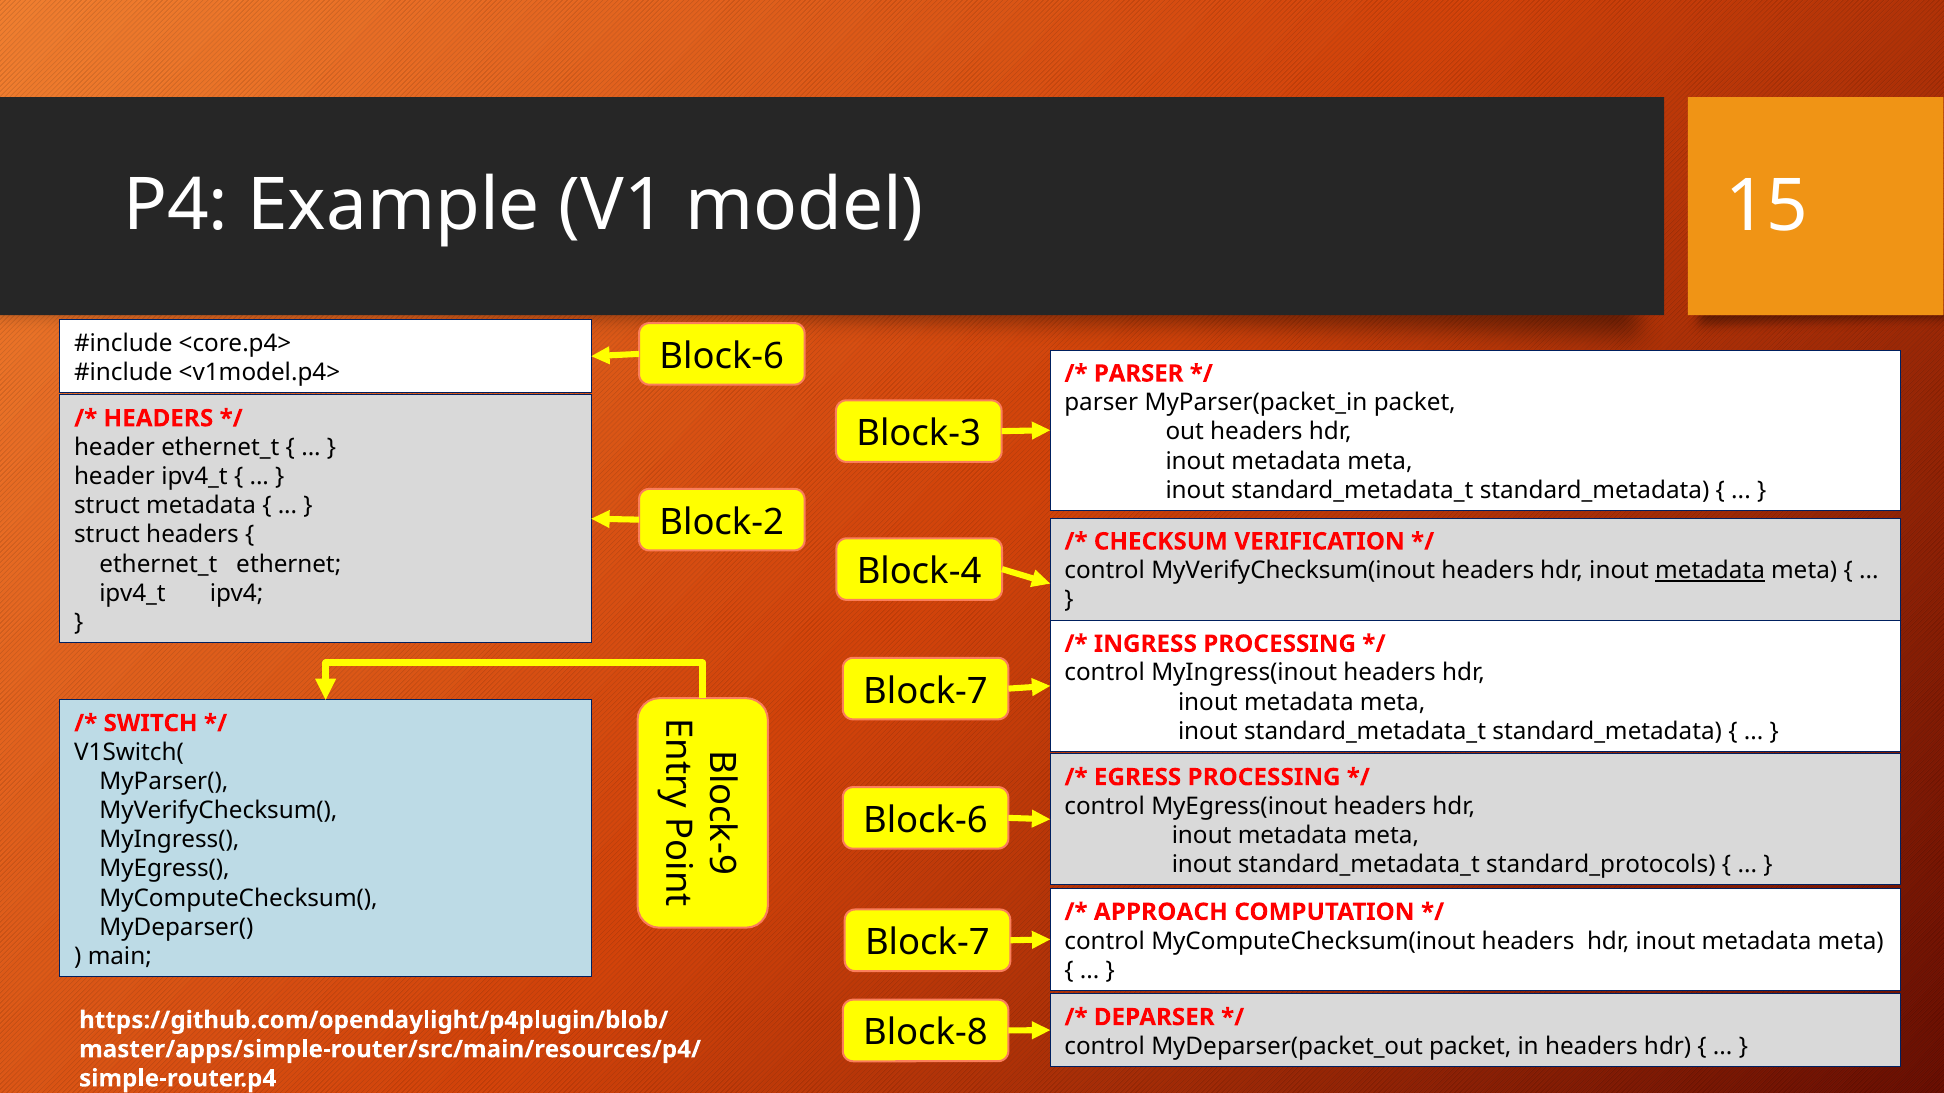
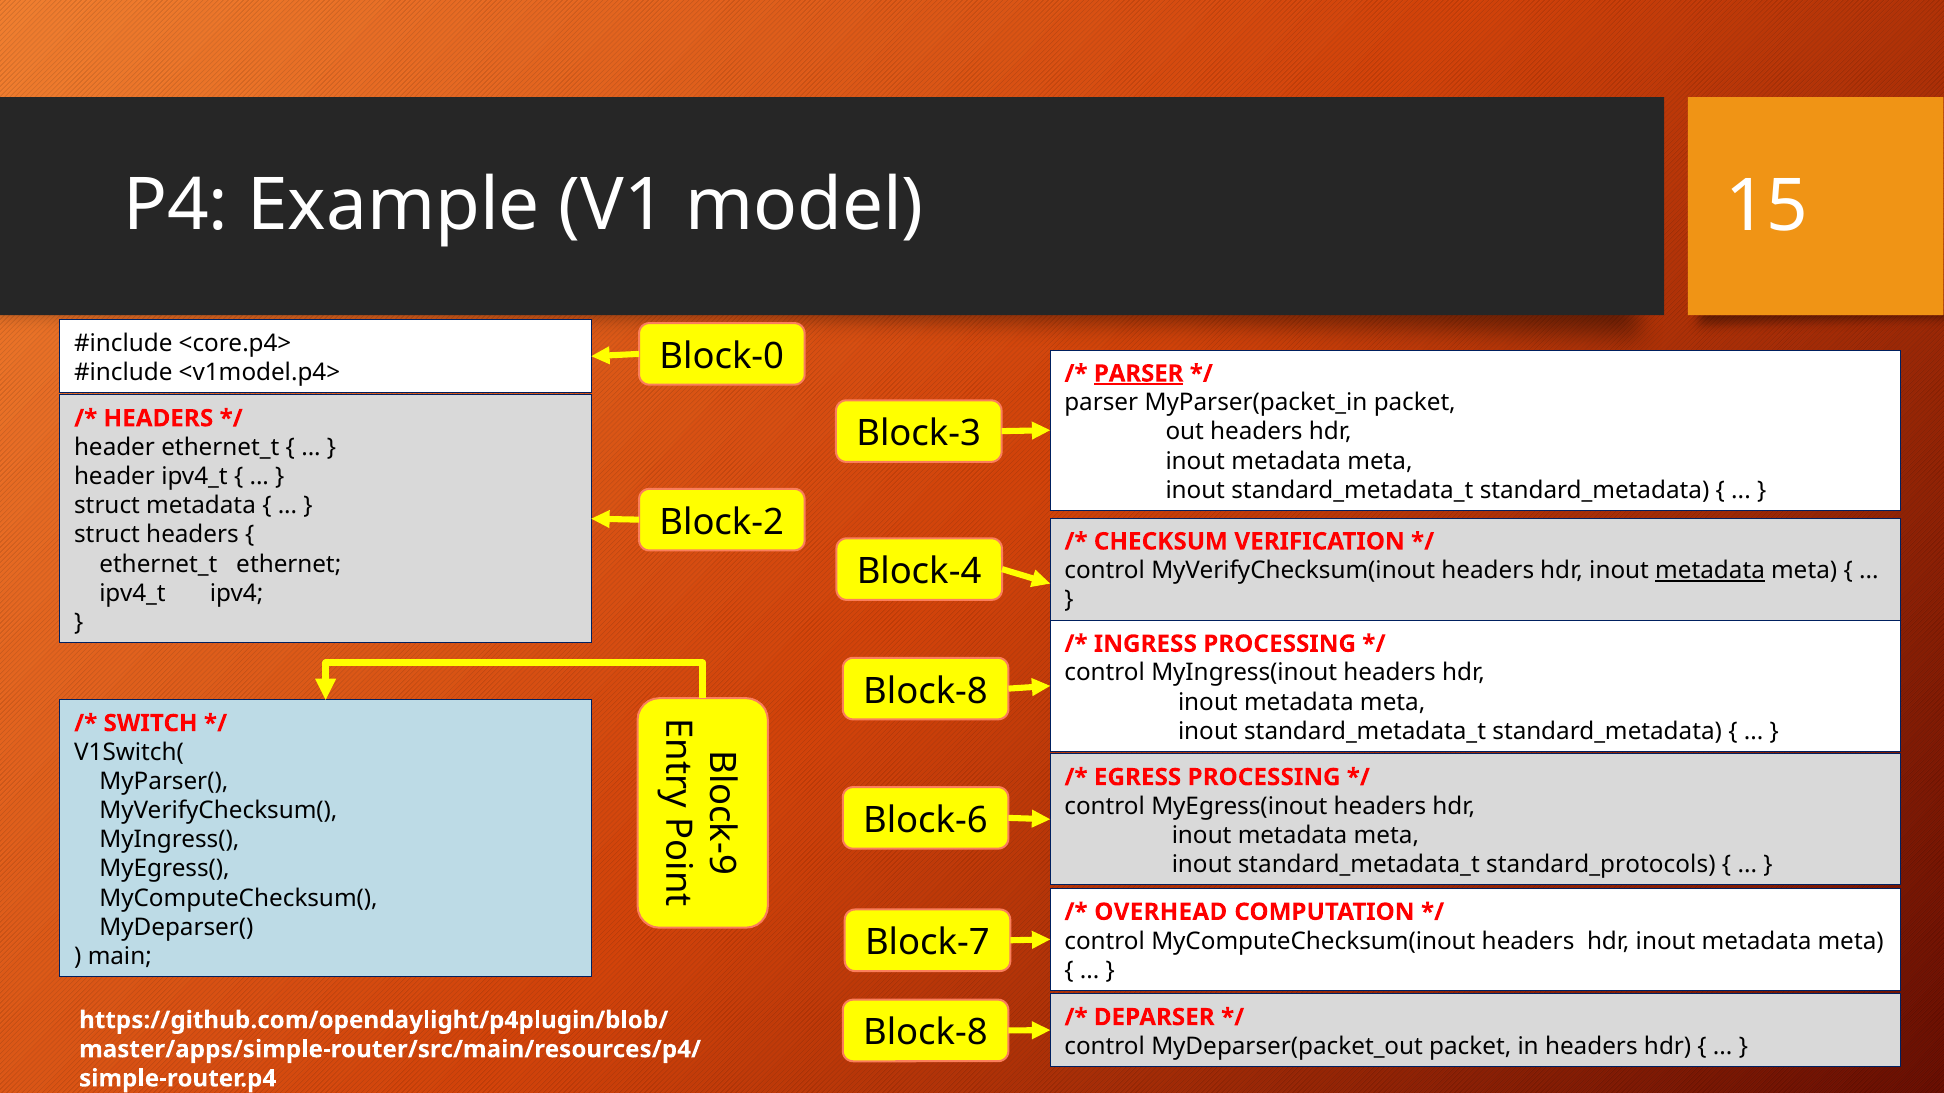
Block-6: Block-6 -> Block-0 (722, 357)
PARSER underline: none -> present (1139, 374)
Block-7: Block-7 -> Block-8 (925, 691)
APPROACH: APPROACH -> OVERHEAD (1161, 912)
